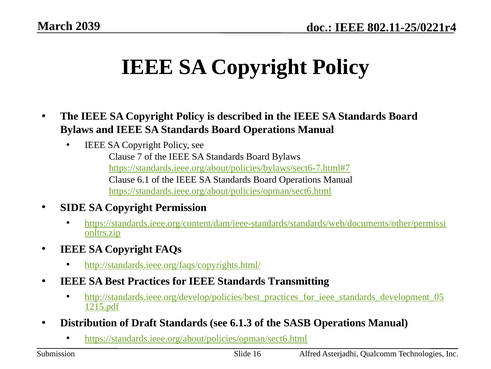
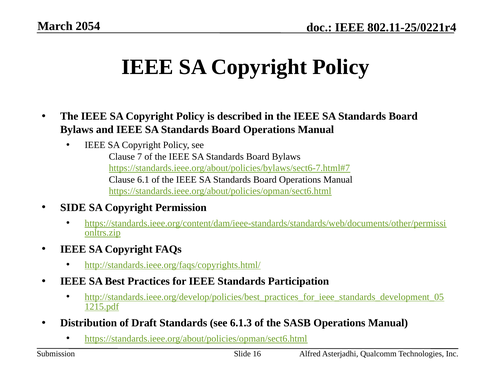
2039: 2039 -> 2054 (88, 26)
Transmitting: Transmitting -> Participation (299, 281)
